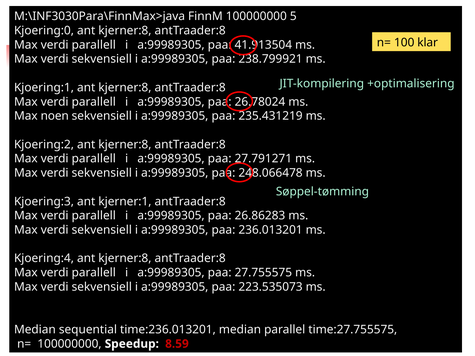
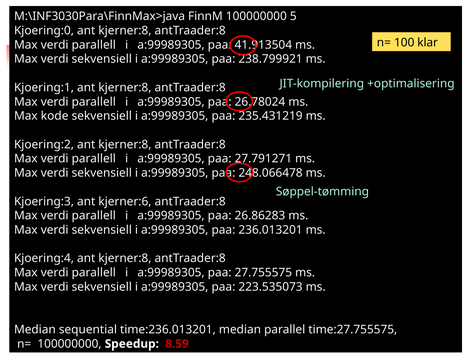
noen: noen -> kode (55, 116)
kjerner:1: kjerner:1 -> kjerner:6 (125, 202)
